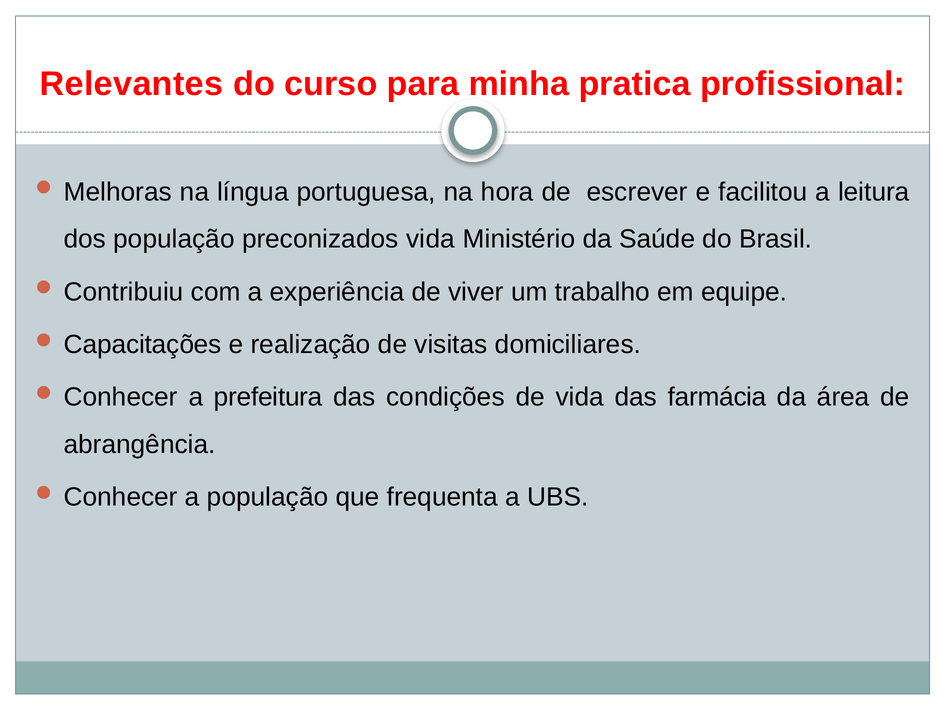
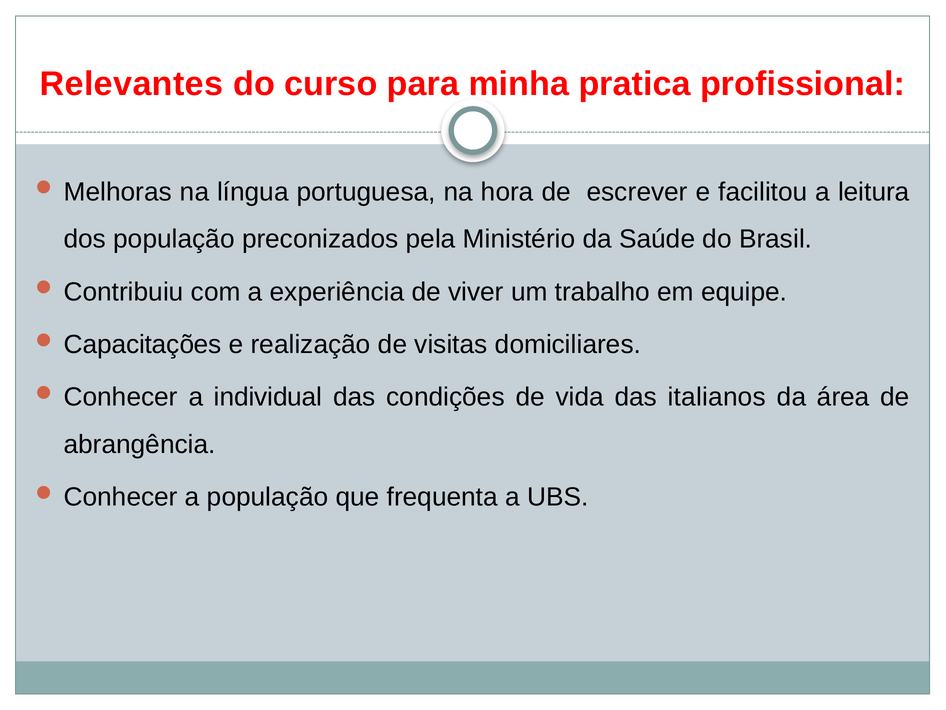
preconizados vida: vida -> pela (431, 239)
prefeitura: prefeitura -> individual (268, 397)
farmácia: farmácia -> italianos (717, 397)
